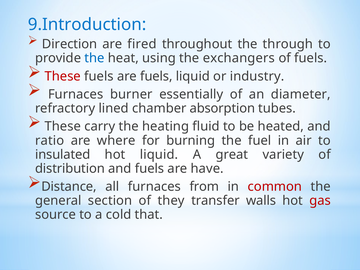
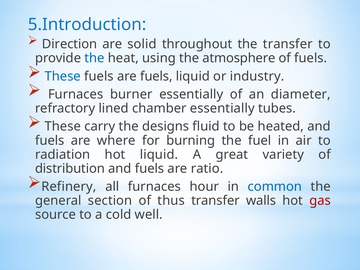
9.Introduction: 9.Introduction -> 5.Introduction (87, 24)
fired: fired -> solid (142, 44)
the through: through -> transfer (288, 44)
exchangers: exchangers -> atmosphere (239, 58)
These colour: red -> blue (63, 76)
chamber absorption: absorption -> essentially (222, 108)
heating: heating -> designs (166, 126)
ratio: ratio -> fuels (50, 140)
insulated: insulated -> radiation (63, 154)
have: have -> ratio (207, 169)
Distance: Distance -> Refinery (69, 187)
from: from -> hour (204, 187)
common colour: red -> blue (275, 187)
they: they -> thus (171, 201)
that: that -> well (149, 215)
